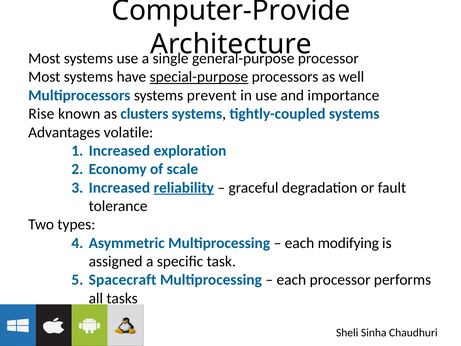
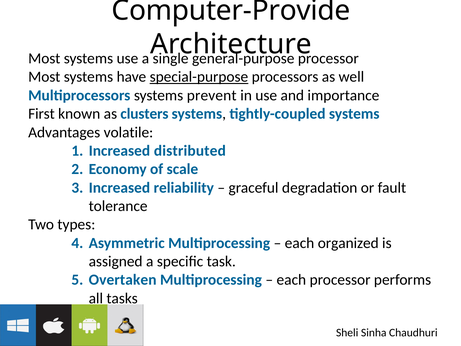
Rise: Rise -> First (41, 114)
exploration: exploration -> distributed (190, 151)
reliability underline: present -> none (184, 187)
modifying: modifying -> organized (348, 243)
Spacecraft: Spacecraft -> Overtaken (123, 280)
